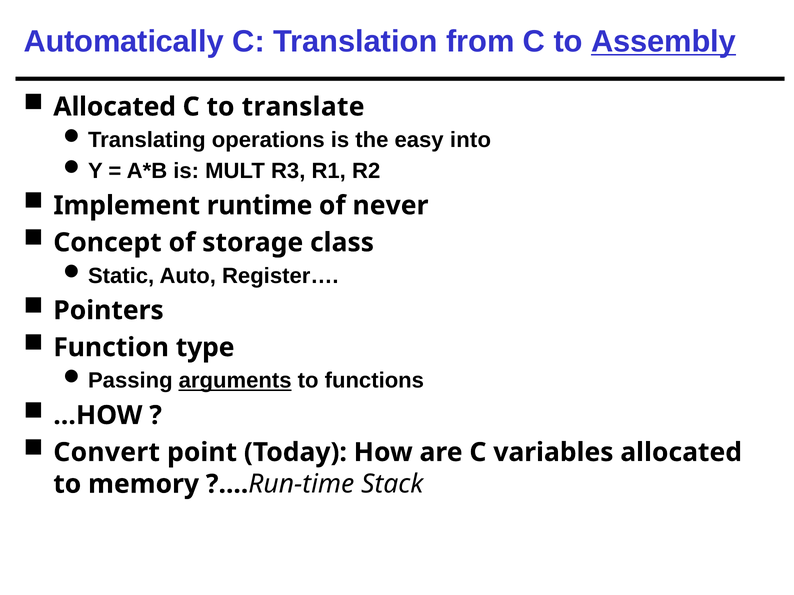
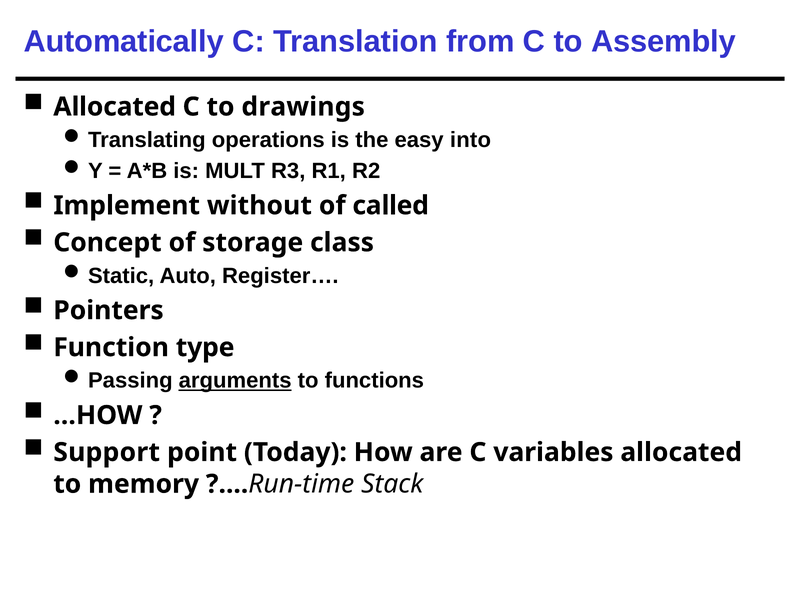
Assembly underline: present -> none (664, 42)
translate: translate -> drawings (303, 107)
runtime: runtime -> without (259, 206)
never: never -> called (391, 206)
Convert: Convert -> Support (107, 453)
